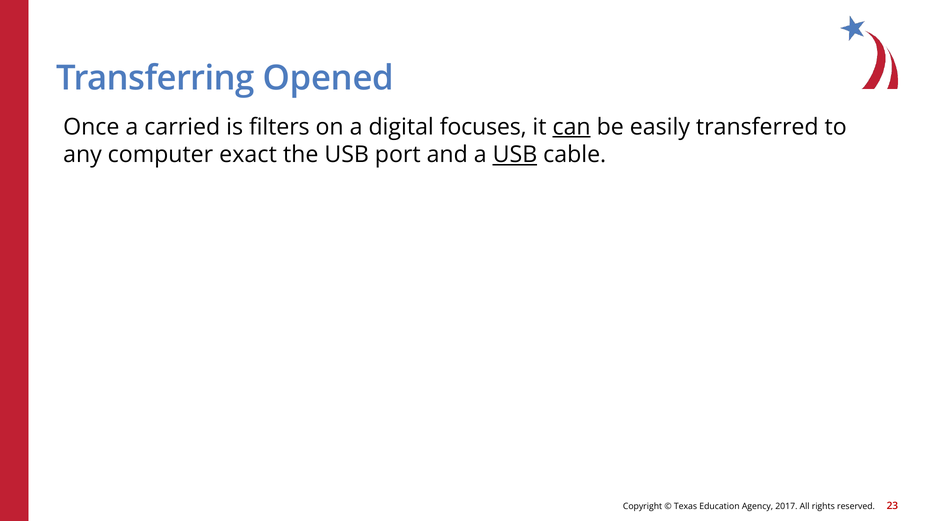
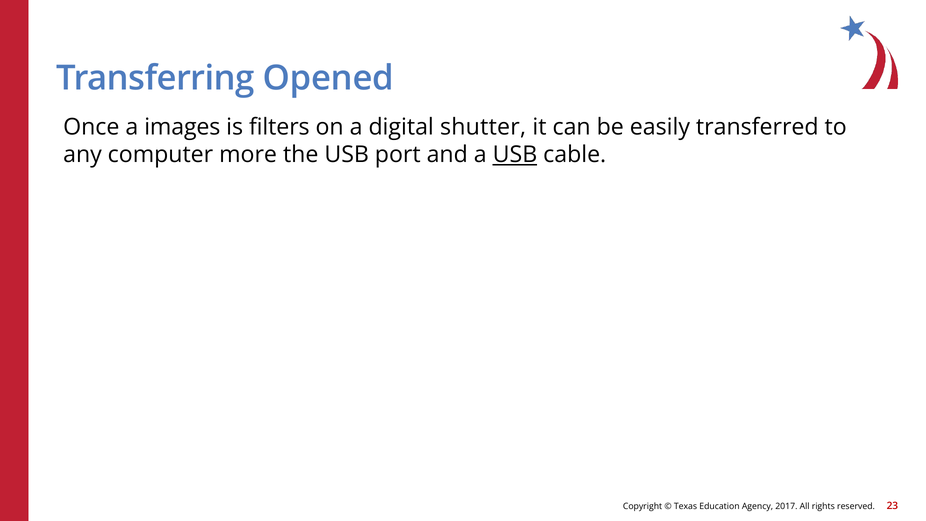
carried: carried -> images (182, 127)
focuses: focuses -> shutter (483, 127)
can underline: present -> none (572, 127)
exact: exact -> more (248, 155)
